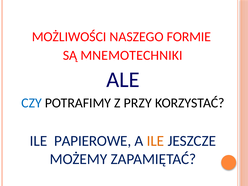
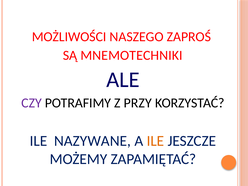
FORMIE: FORMIE -> ZAPROŚ (189, 37)
CZY colour: blue -> purple (32, 103)
PAPIEROWE: PAPIEROWE -> NAZYWANE (93, 141)
